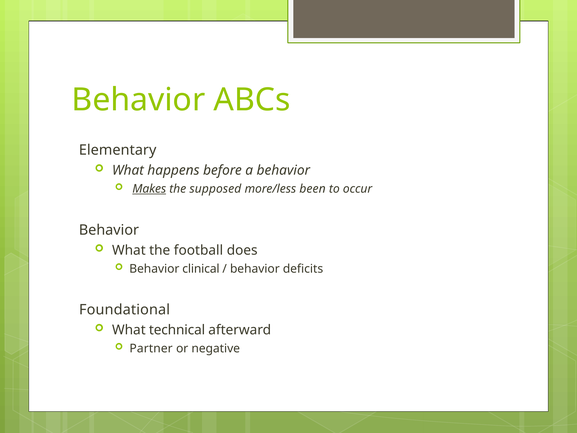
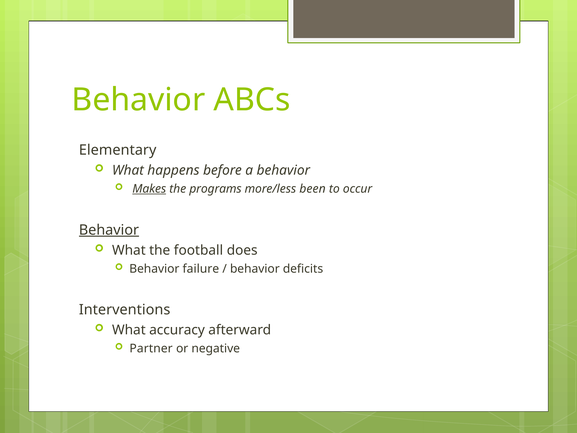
supposed: supposed -> programs (215, 189)
Behavior underline: none -> present (109, 230)
clinical: clinical -> failure (201, 269)
Foundational: Foundational -> Interventions (125, 310)
technical: technical -> accuracy (177, 330)
